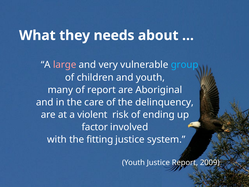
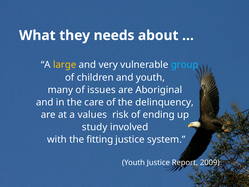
large colour: pink -> yellow (65, 65)
of report: report -> issues (101, 90)
violent: violent -> values (92, 114)
factor: factor -> study (95, 127)
